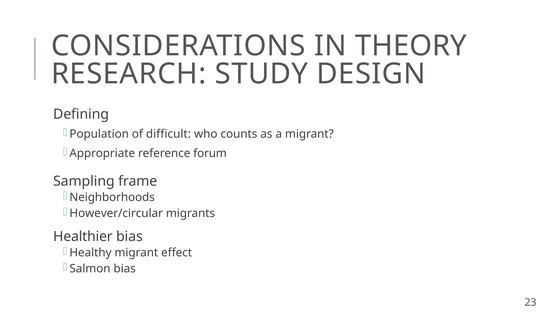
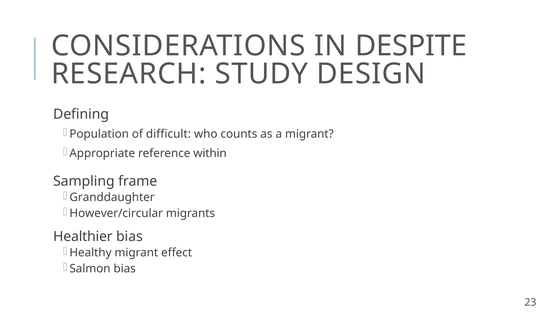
THEORY: THEORY -> DESPITE (411, 46)
forum: forum -> within (210, 153)
Neighborhoods: Neighborhoods -> Granddaughter (112, 197)
